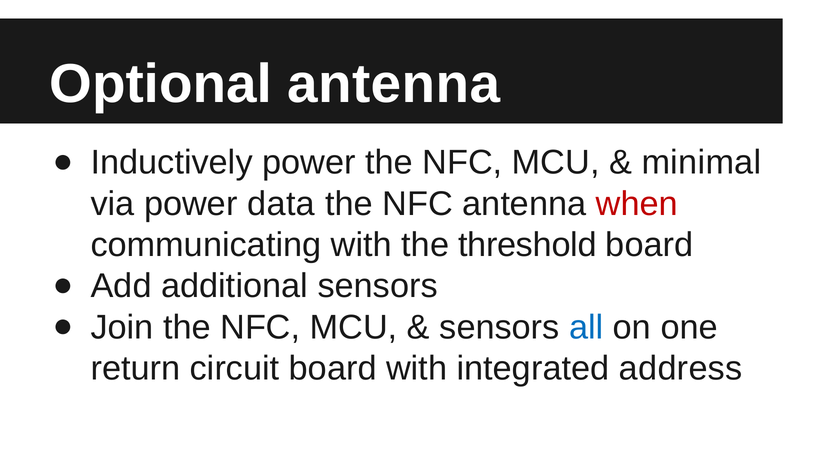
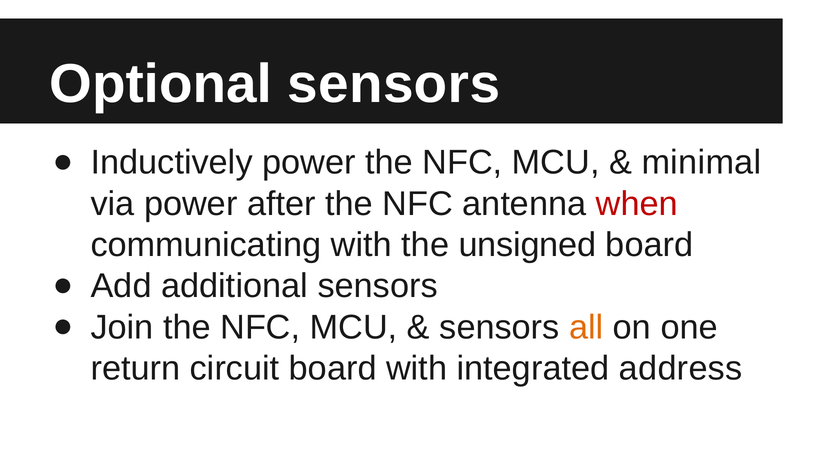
Optional antenna: antenna -> sensors (394, 84)
data: data -> after (281, 204)
threshold: threshold -> unsigned (527, 245)
all colour: blue -> orange (586, 328)
